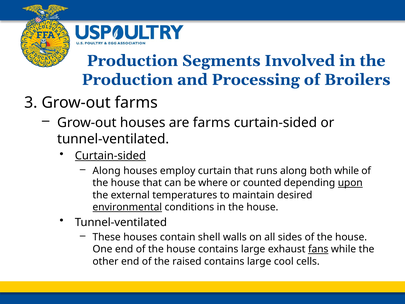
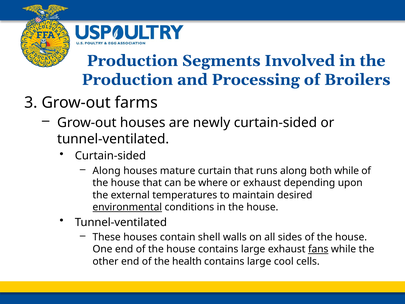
are farms: farms -> newly (212, 123)
Curtain-sided underline: present -> none (110, 156)
employ: employ -> mature (178, 171)
or counted: counted -> exhaust (262, 183)
upon underline: present -> none (350, 183)
raised: raised -> health (187, 261)
